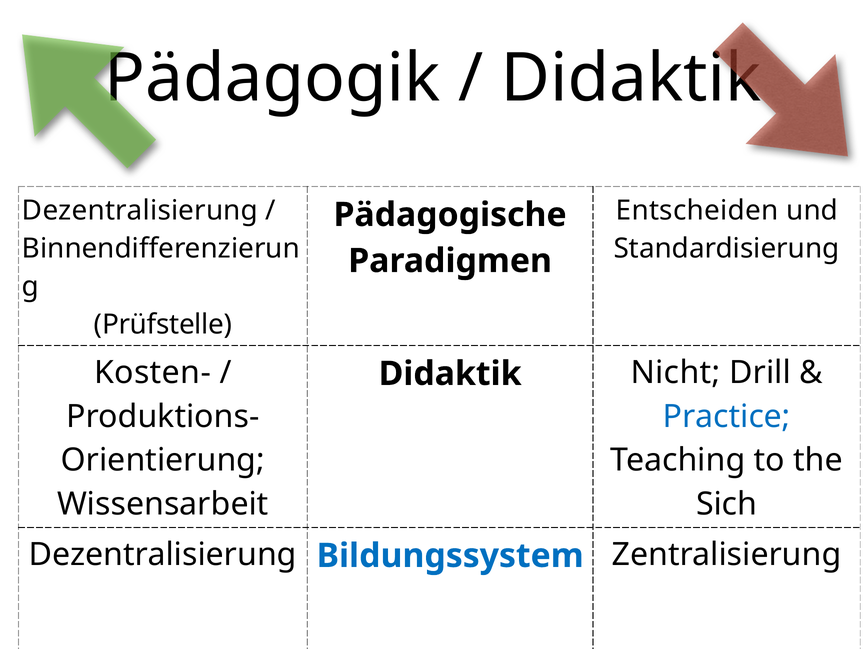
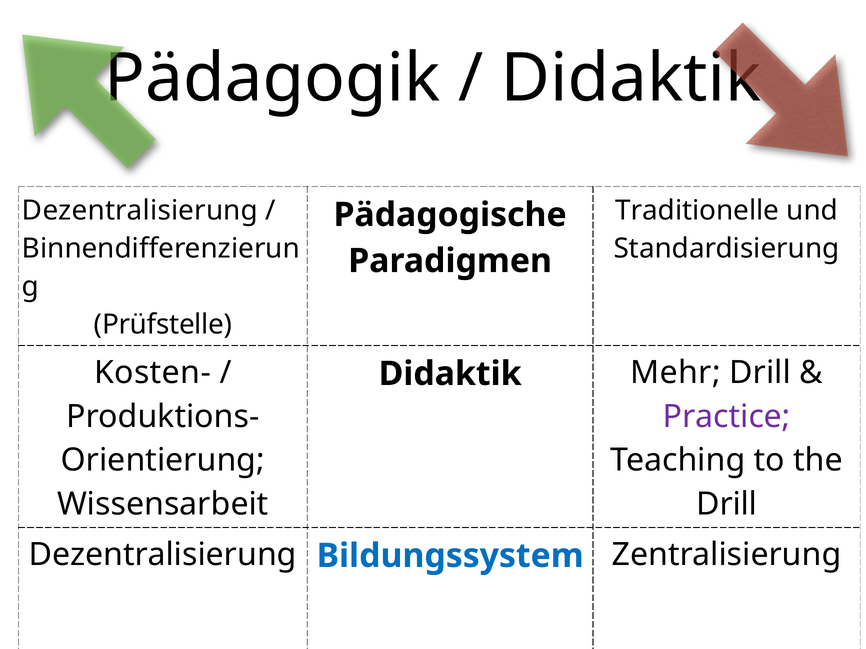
Entscheiden: Entscheiden -> Traditionelle (697, 211)
Nicht: Nicht -> Mehr (676, 373)
Practice colour: blue -> purple (727, 417)
Sich: Sich -> Drill (727, 504)
